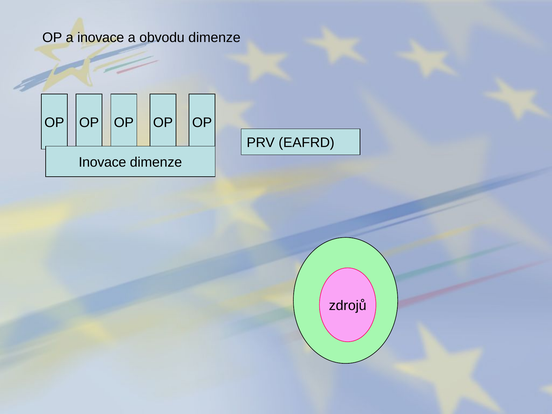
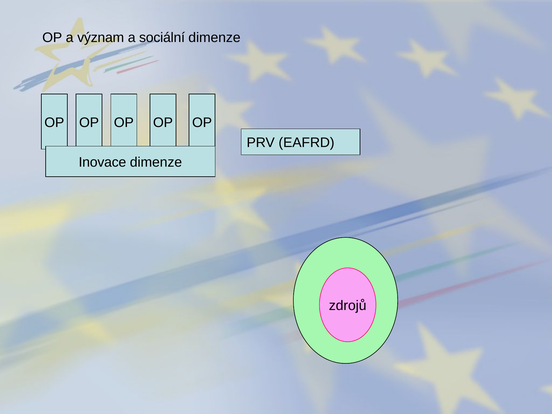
a inovace: inovace -> význam (101, 38)
obvodu: obvodu -> sociální (162, 38)
